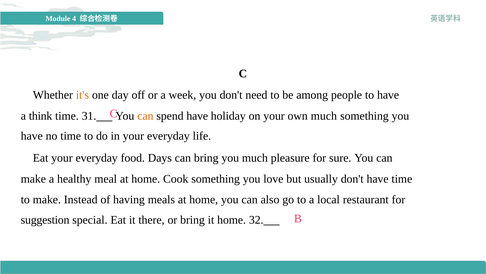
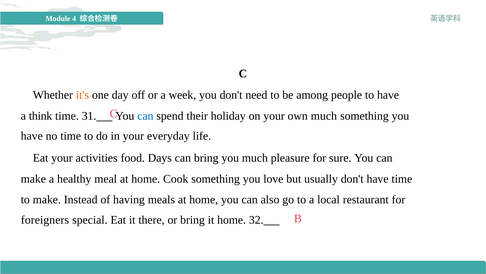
can colour: orange -> blue (145, 116)
spend have: have -> their (197, 116)
Eat your everyday: everyday -> activities (97, 158)
suggestion: suggestion -> foreigners (45, 220)
